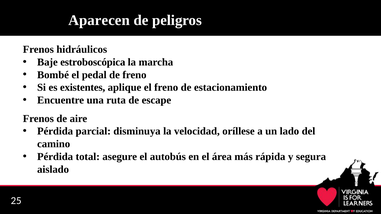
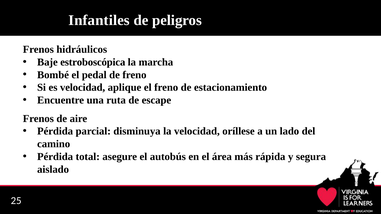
Aparecen: Aparecen -> Infantiles (99, 20)
es existentes: existentes -> velocidad (83, 88)
